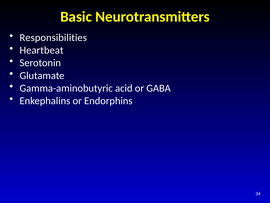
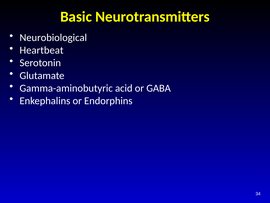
Responsibilities: Responsibilities -> Neurobiological (53, 38)
